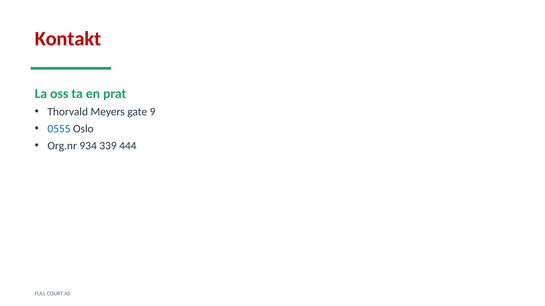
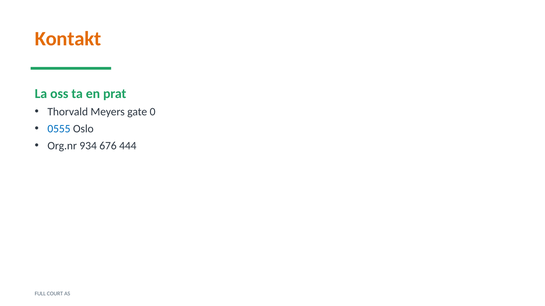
Kontakt colour: red -> orange (68, 39)
9: 9 -> 0 (153, 112)
339: 339 -> 676 (108, 146)
